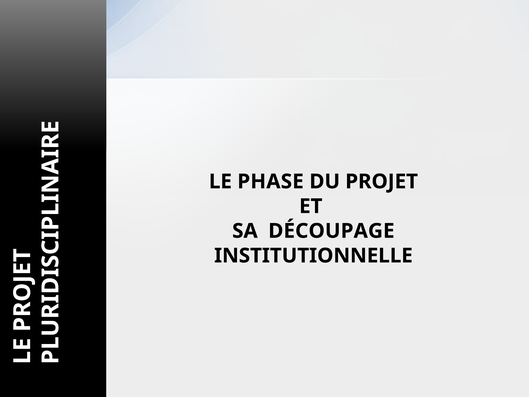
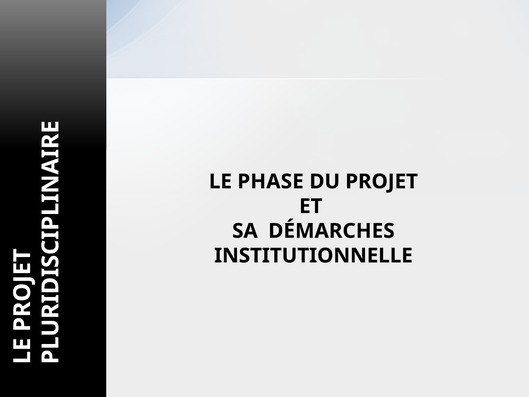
DÉCOUPAGE: DÉCOUPAGE -> DÉMARCHES (331, 231)
